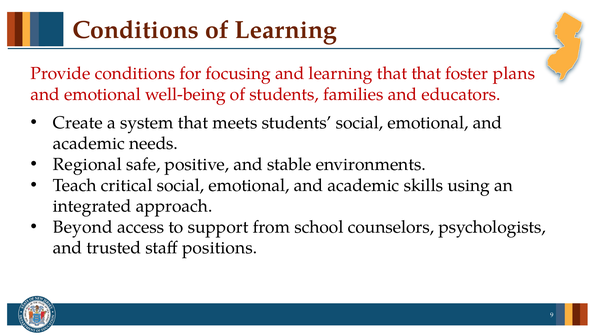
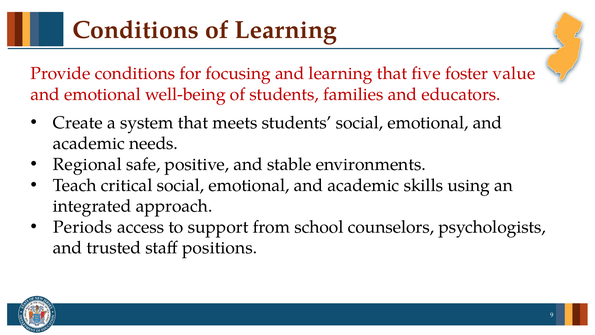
that that: that -> five (426, 74)
plans: plans -> value (514, 74)
Beyond: Beyond -> Periods (83, 227)
